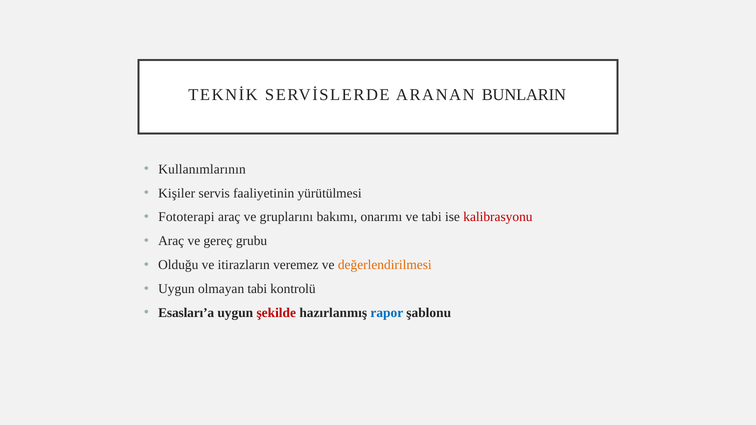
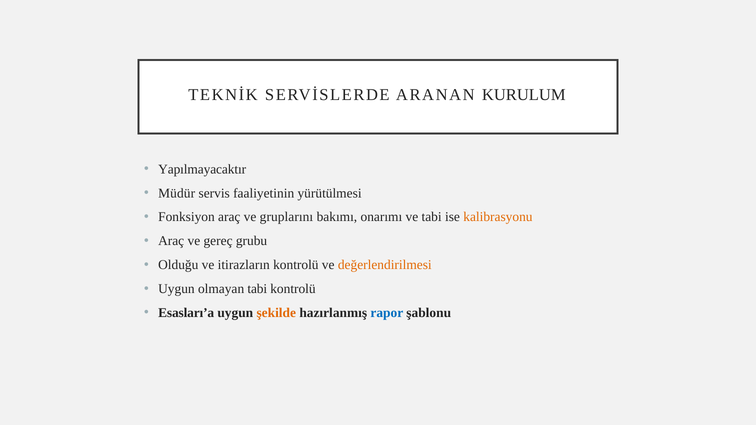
BUNLARIN: BUNLARIN -> KURULUM (524, 95)
Kullanımlarının: Kullanımlarının -> Yapılmayacaktır (202, 169)
Kişiler: Kişiler -> Müdür (177, 193)
Fototerapi: Fototerapi -> Fonksiyon (186, 217)
kalibrasyonu colour: red -> orange (498, 217)
itirazların veremez: veremez -> kontrolü (296, 265)
şekilde colour: red -> orange (276, 313)
